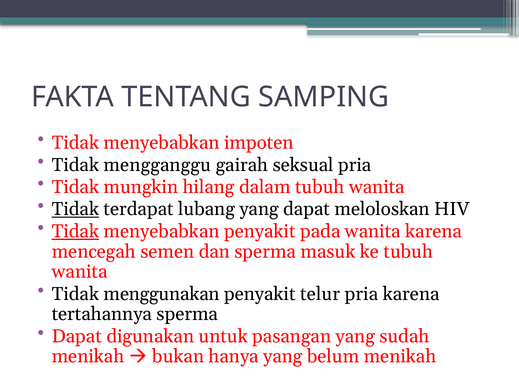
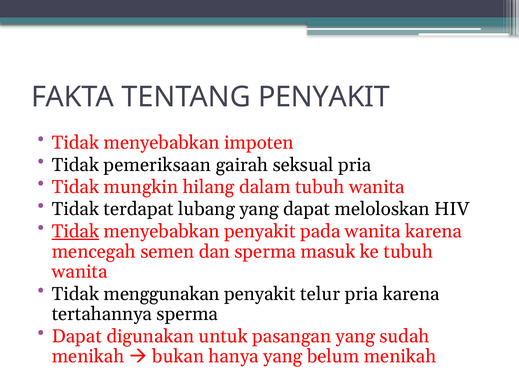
TENTANG SAMPING: SAMPING -> PENYAKIT (324, 97)
mengganggu: mengganggu -> pemeriksaan (157, 165)
Tidak underline: present -> none (75, 209)
